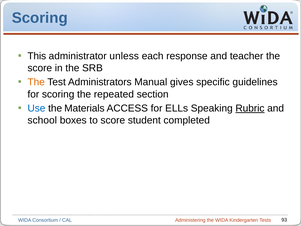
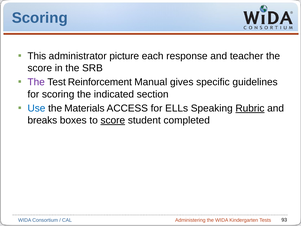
unless: unless -> picture (124, 56)
The colour: orange -> purple (36, 82)
Administrators: Administrators -> Reinforcement (100, 82)
repeated: repeated -> indicated (114, 94)
school: school -> breaks (42, 120)
score underline: none -> present (113, 120)
